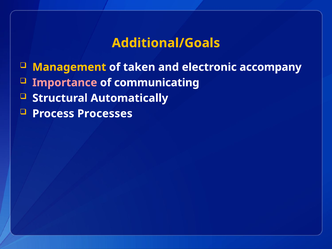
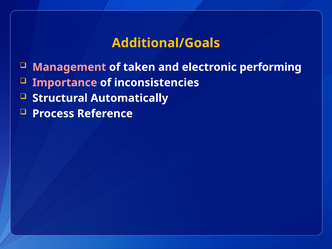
Management colour: yellow -> pink (69, 67)
accompany: accompany -> performing (271, 67)
communicating: communicating -> inconsistencies (157, 83)
Processes: Processes -> Reference (105, 114)
